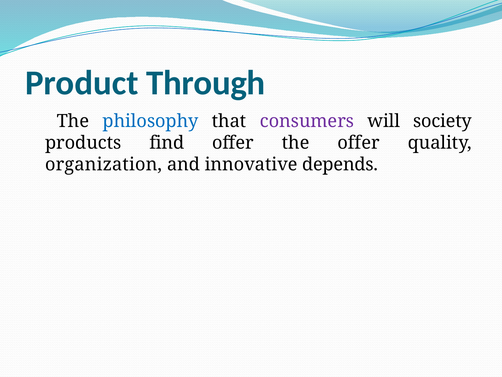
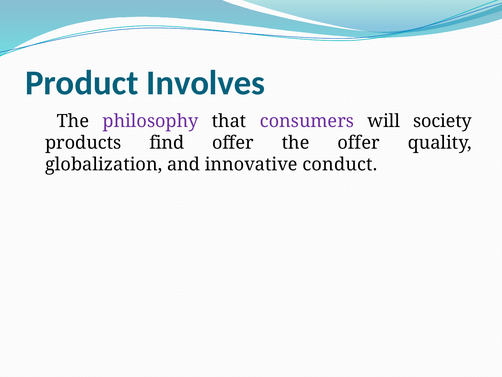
Through: Through -> Involves (206, 83)
philosophy colour: blue -> purple (151, 121)
organization: organization -> globalization (104, 164)
depends: depends -> conduct (340, 164)
